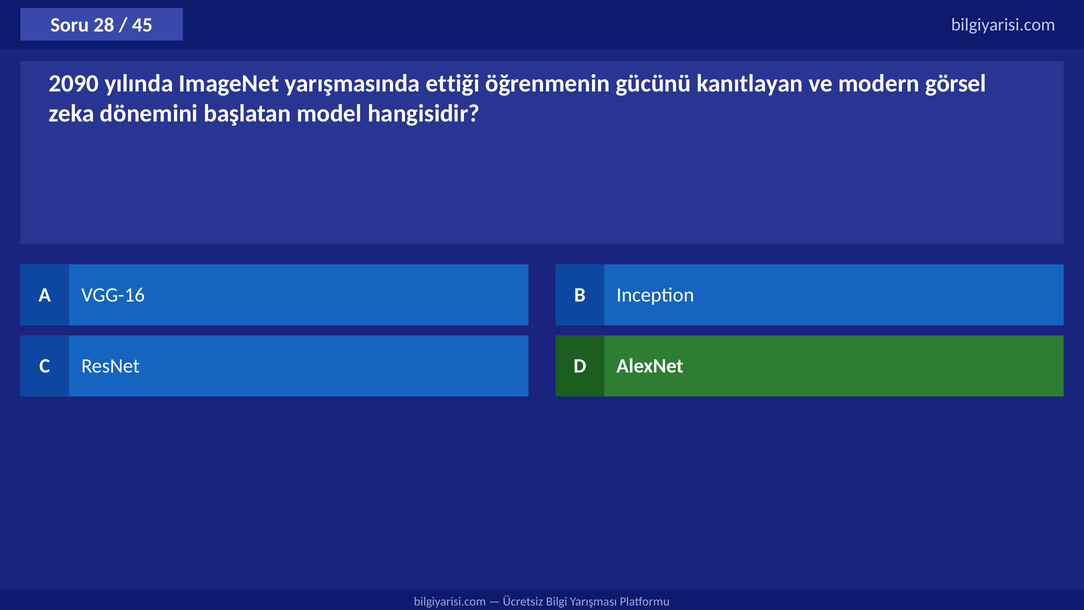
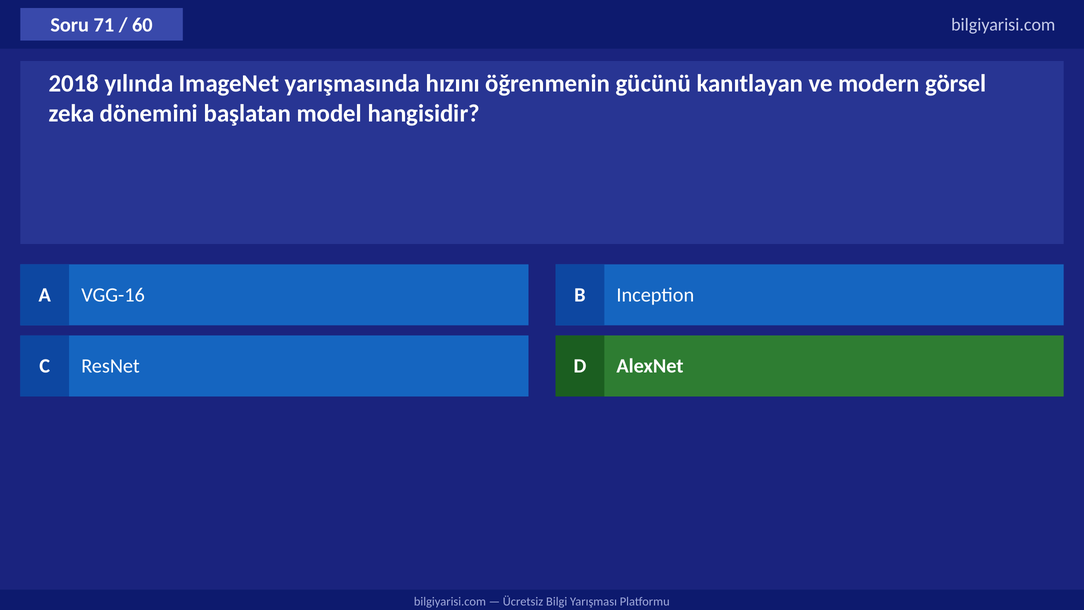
28: 28 -> 71 (104, 25)
45: 45 -> 60 (142, 25)
2090: 2090 -> 2018 (74, 83)
ettiği: ettiği -> hızını (453, 83)
